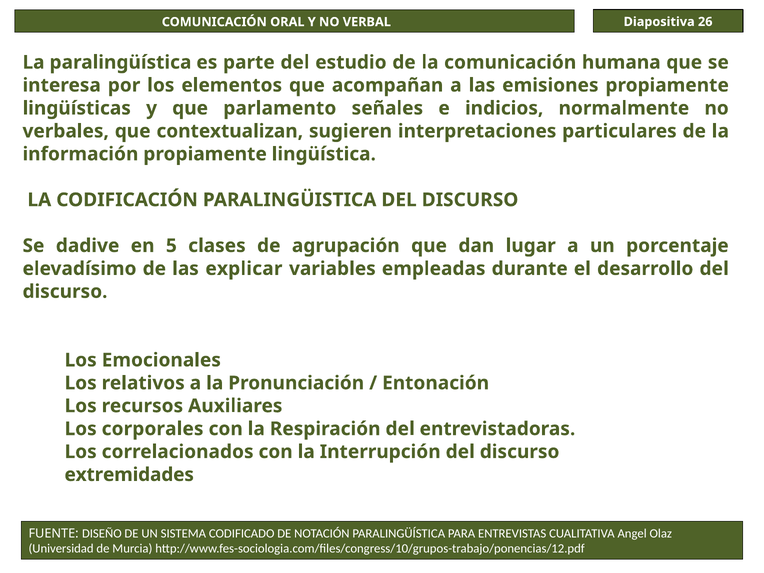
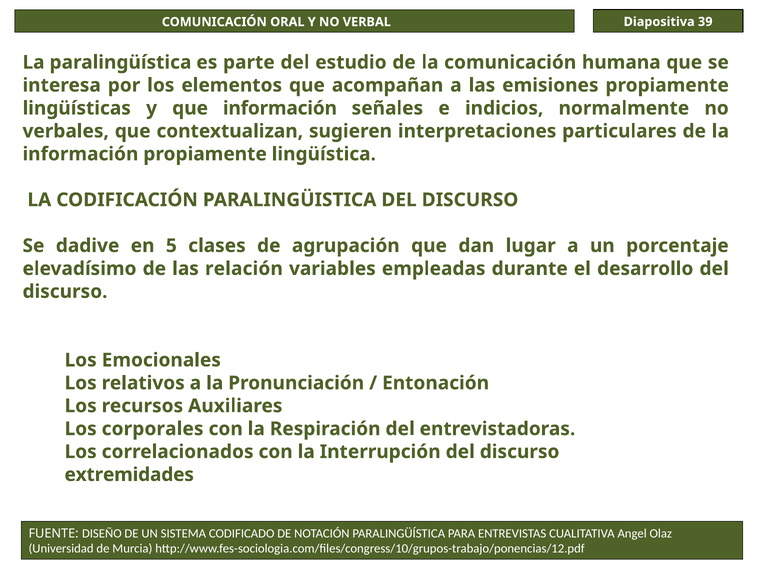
26: 26 -> 39 (705, 22)
que parlamento: parlamento -> información (280, 108)
explicar: explicar -> relación (244, 269)
